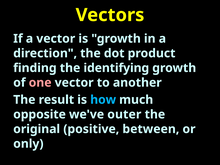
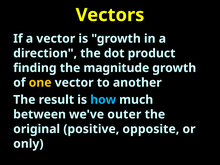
identifying: identifying -> magnitude (116, 68)
one colour: pink -> yellow (40, 83)
opposite: opposite -> between (40, 114)
between: between -> opposite (151, 129)
